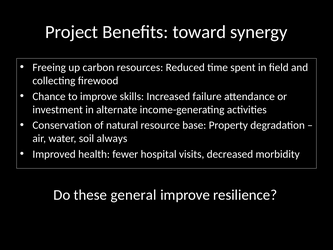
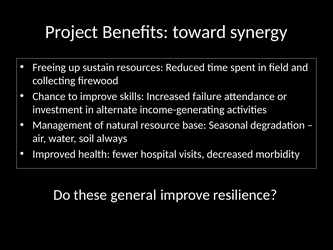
carbon: carbon -> sustain (98, 67)
Conservation: Conservation -> Management (62, 125)
Property: Property -> Seasonal (228, 125)
